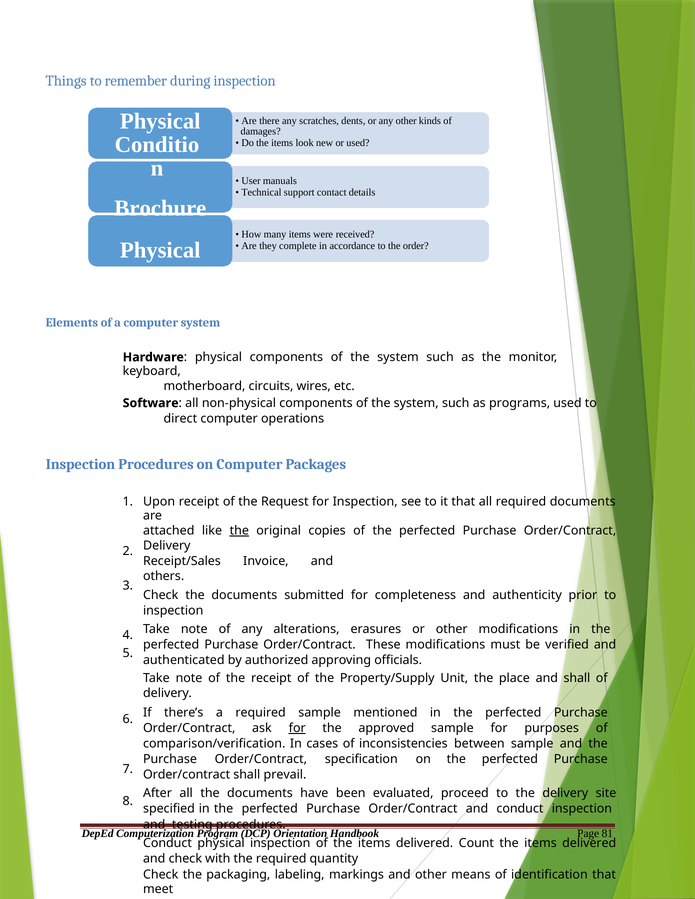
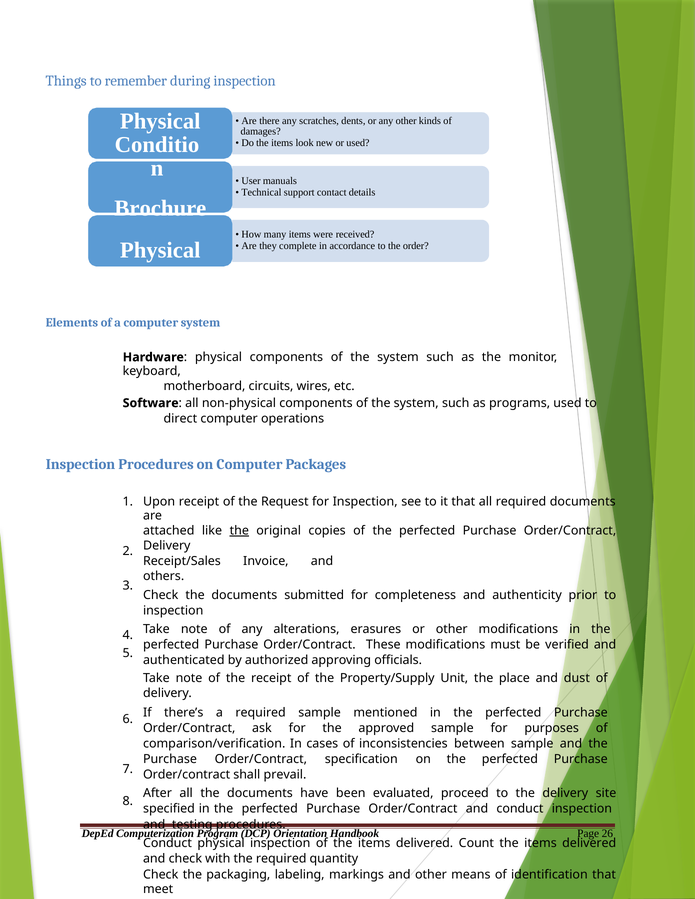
and shall: shall -> dust (577, 679)
for underline: present -> none (297, 728)
81: 81 -> 26 (607, 834)
